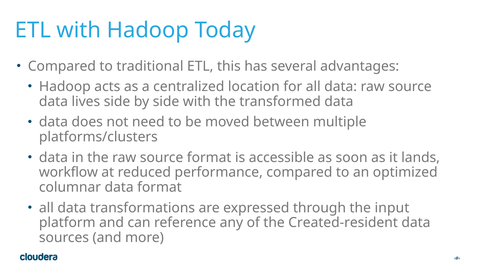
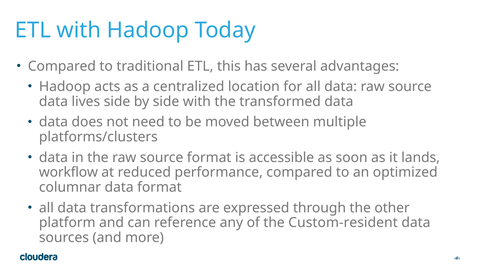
input: input -> other (392, 208)
Created-resident: Created-resident -> Custom-resident (343, 223)
